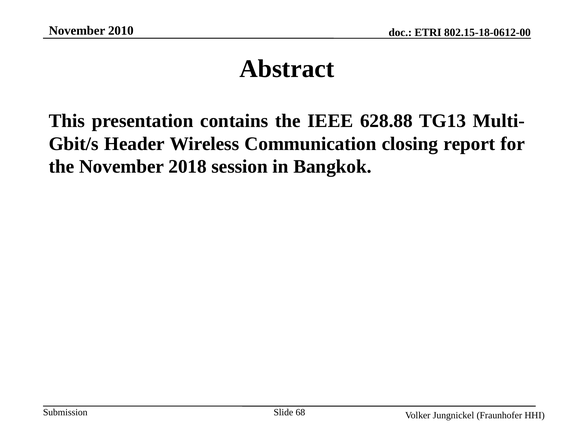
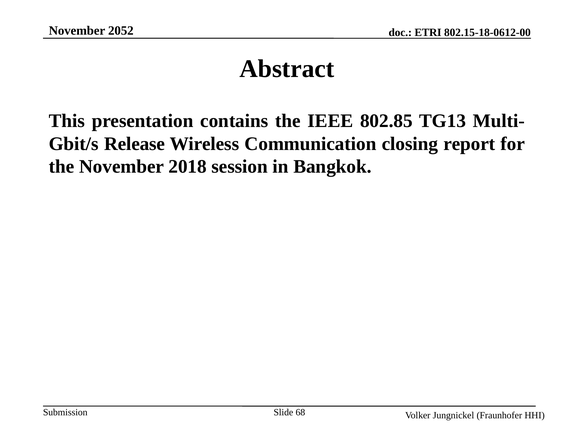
2010: 2010 -> 2052 (121, 31)
628.88: 628.88 -> 802.85 (386, 121)
Header: Header -> Release (135, 144)
